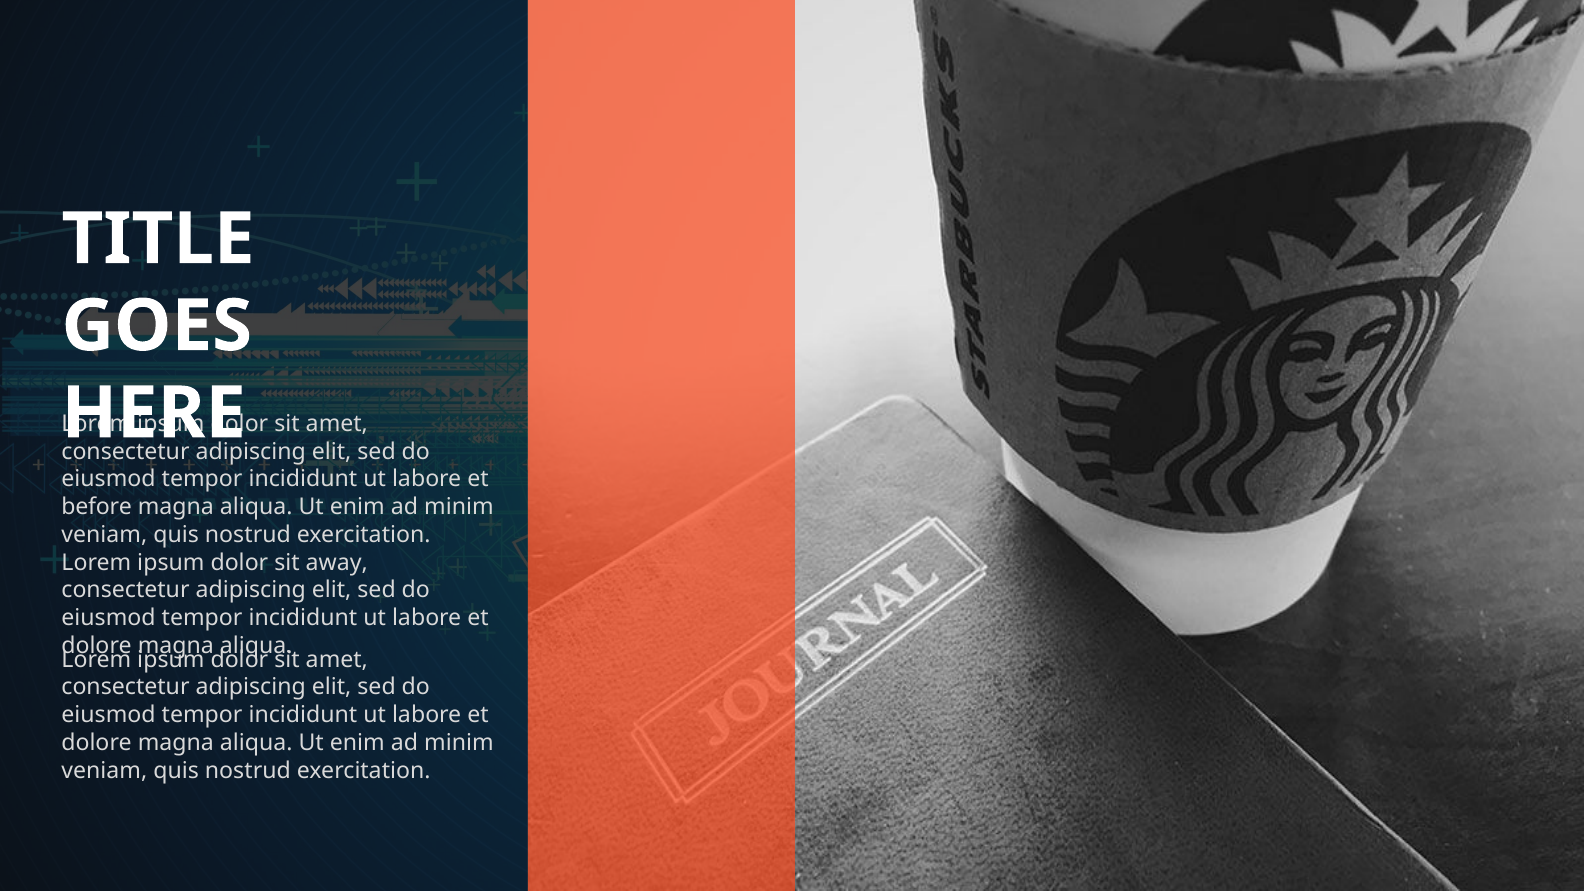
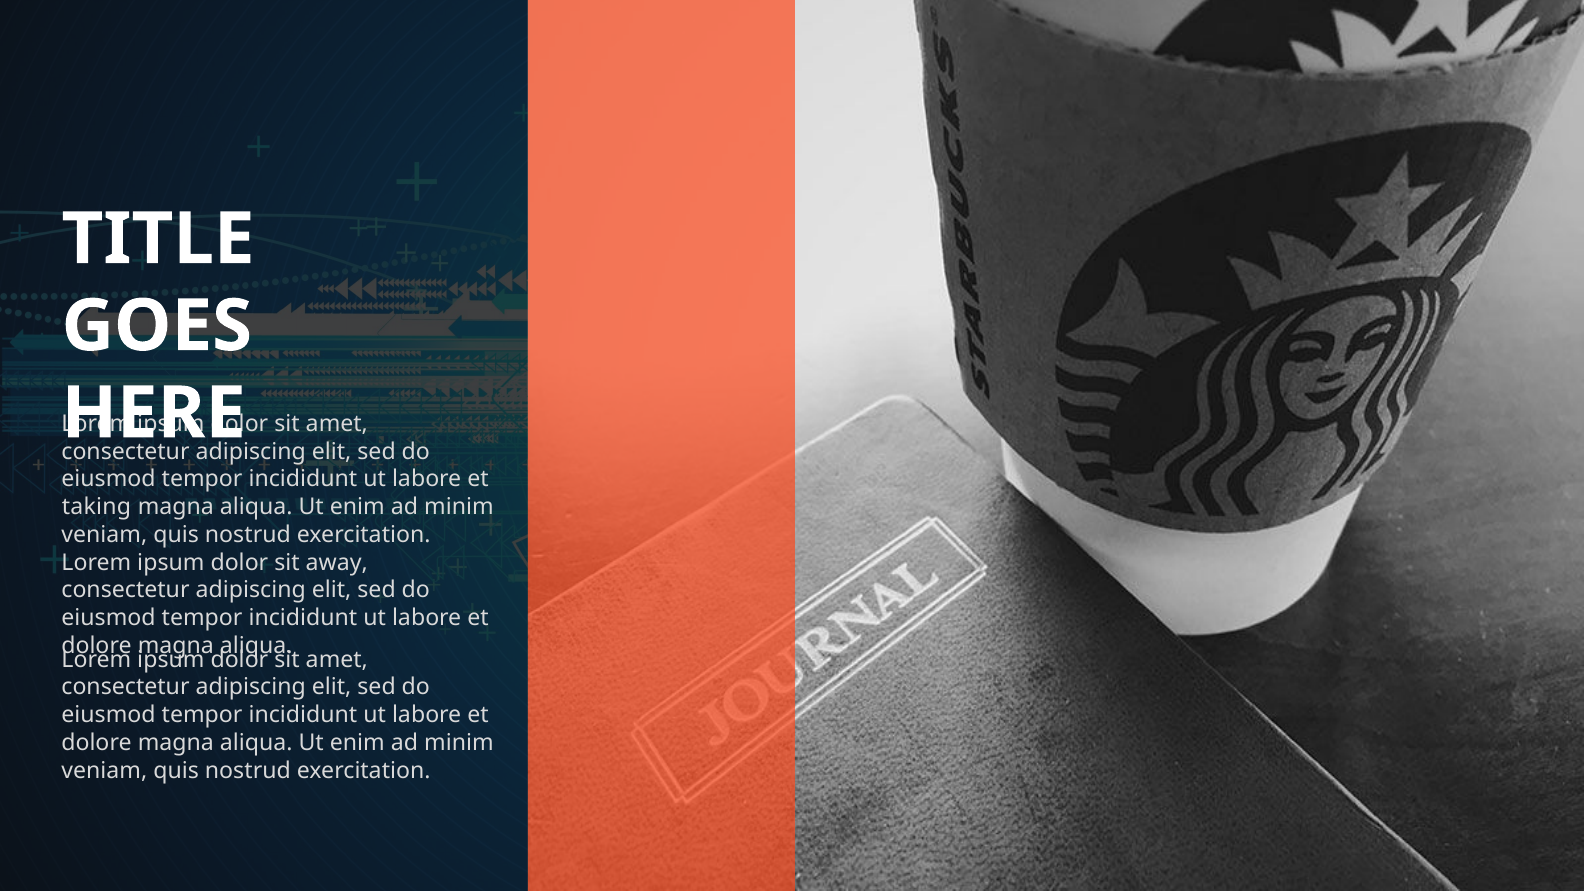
before: before -> taking (96, 507)
